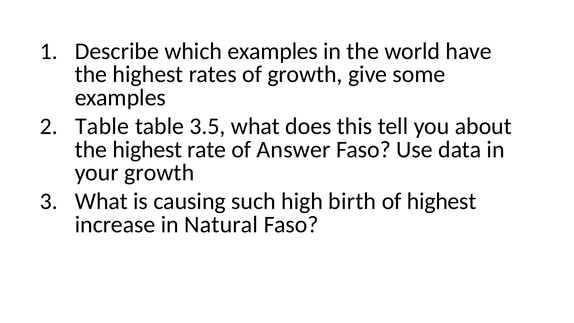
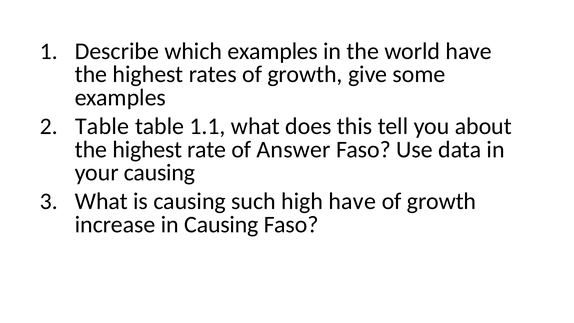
3.5: 3.5 -> 1.1 (208, 126)
your growth: growth -> causing (159, 173)
high birth: birth -> have (352, 201)
highest: highest -> growth (442, 201)
in Natural: Natural -> Causing (221, 225)
